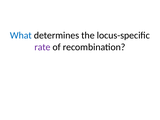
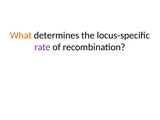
What colour: blue -> orange (21, 35)
